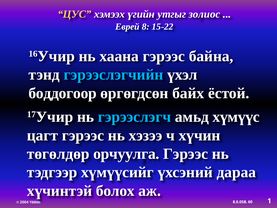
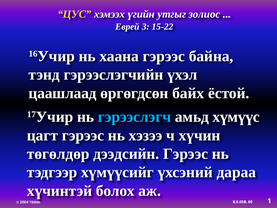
8: 8 -> 3 (146, 27)
гэрээслэгчийн colour: light blue -> white (114, 75)
боддогоор: боддогоор -> цаашлаад (63, 93)
орчуулга: орчуулга -> дээдсийн (126, 154)
